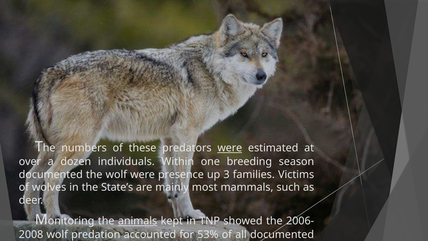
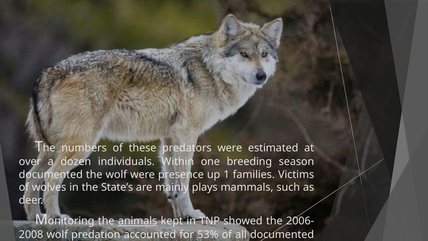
were underline: present -> none (230, 148)
3: 3 -> 1 (226, 174)
most: most -> plays (205, 187)
